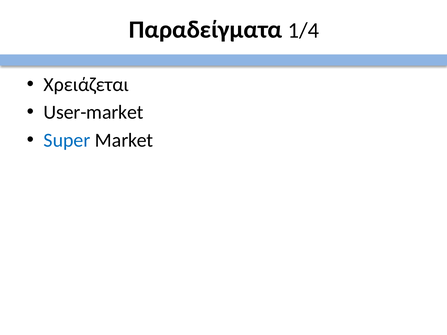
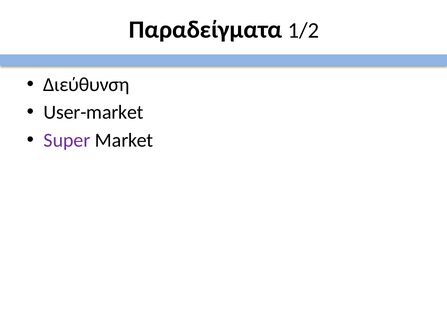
1/4: 1/4 -> 1/2 (303, 30)
Χρειάζεται: Χρειάζεται -> Διεύθυνση (86, 85)
Super colour: blue -> purple (67, 140)
